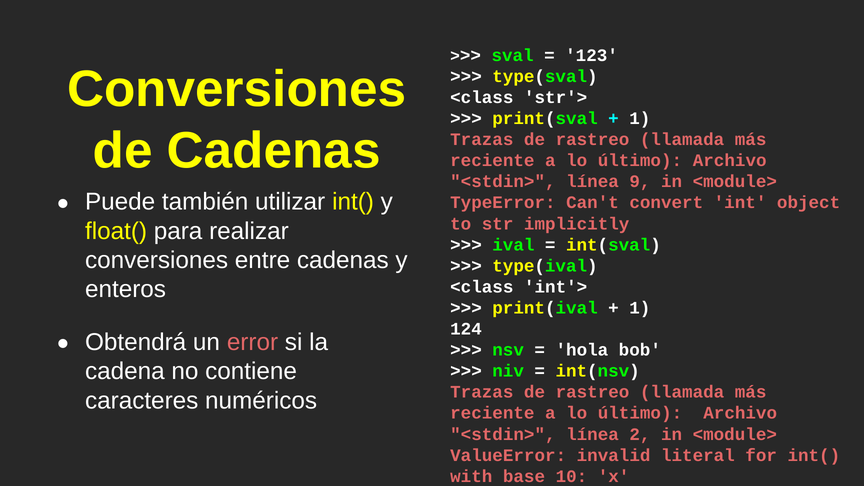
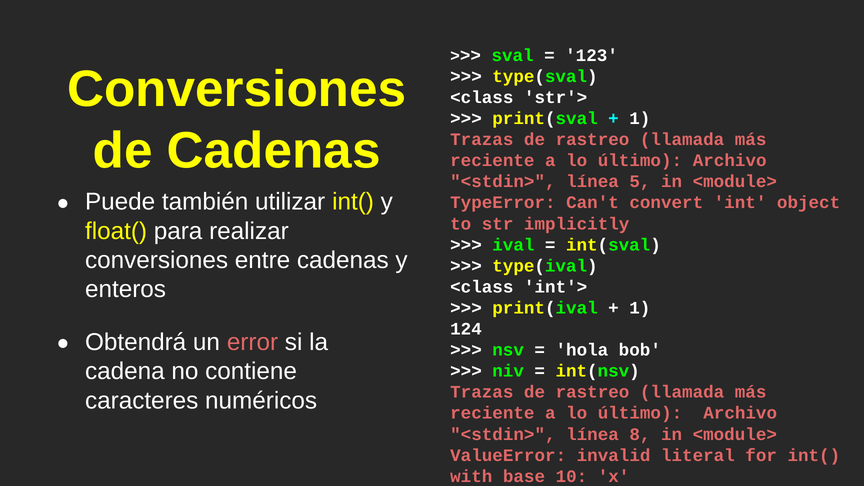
9: 9 -> 5 (640, 182)
2: 2 -> 8 (640, 434)
